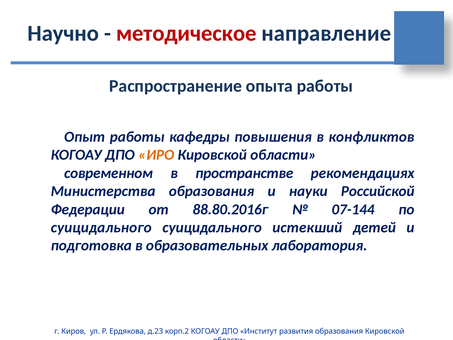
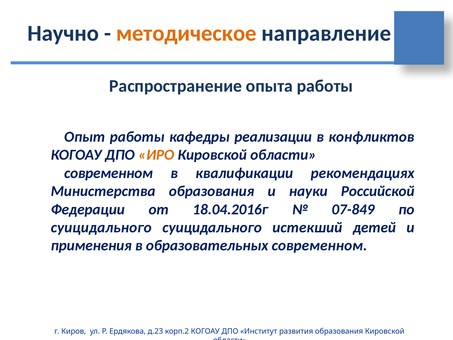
методическое colour: red -> orange (186, 33)
повышения: повышения -> реализации (273, 137)
пространстве: пространстве -> квалификации (244, 173)
88.80.2016г: 88.80.2016г -> 18.04.2016г (230, 209)
07-144: 07-144 -> 07-849 (353, 209)
подготовка: подготовка -> применения (91, 245)
образовательных лаборатория: лаборатория -> современном (319, 245)
